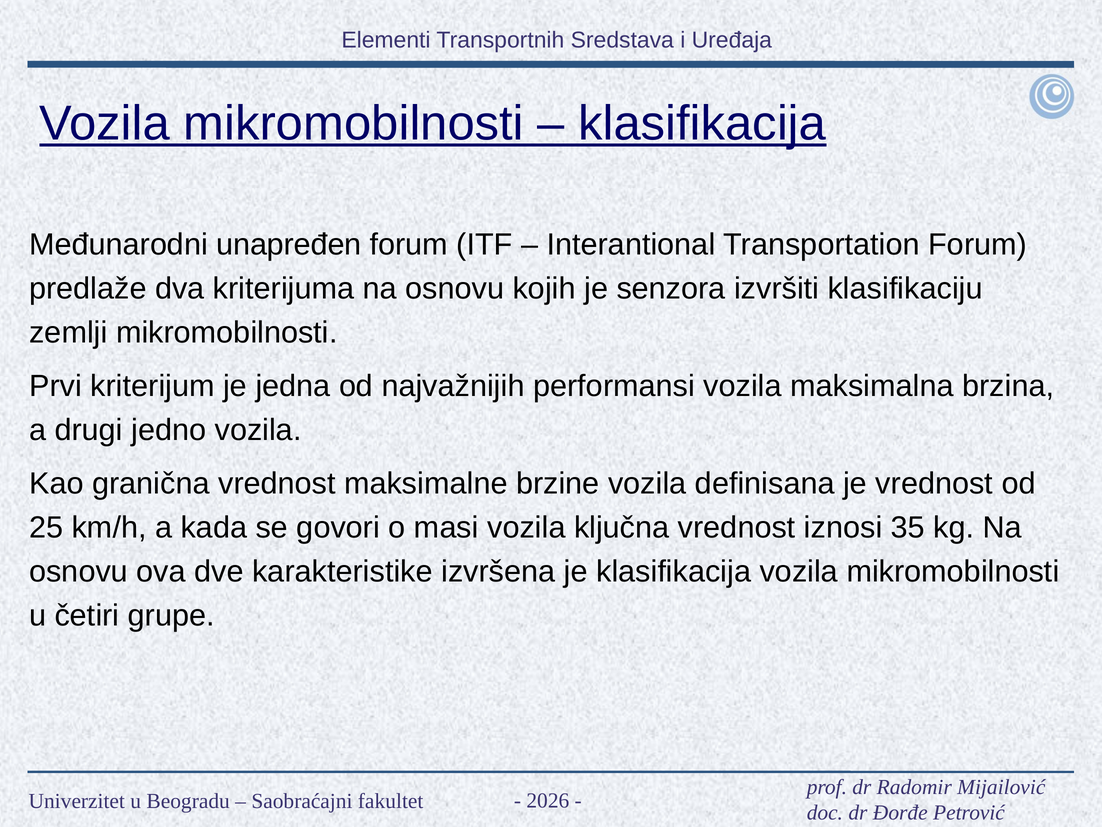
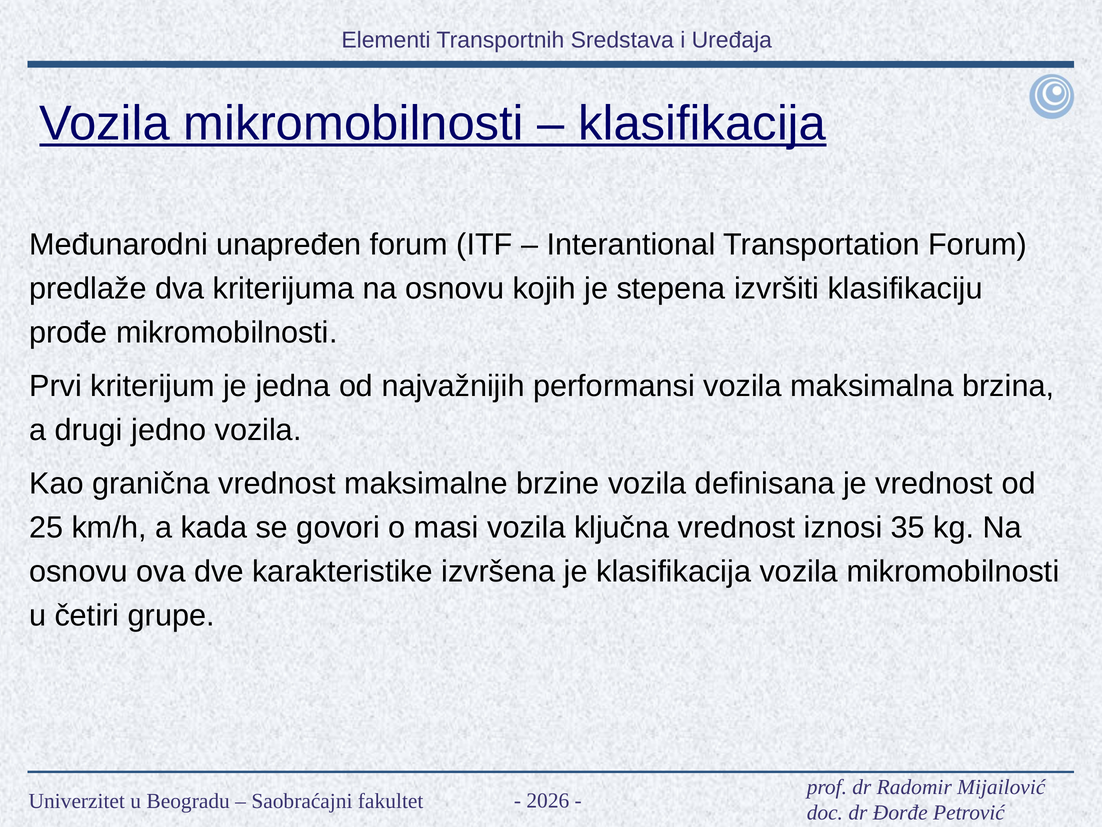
senzora: senzora -> stepena (671, 289)
zemlji: zemlji -> prođe (68, 333)
